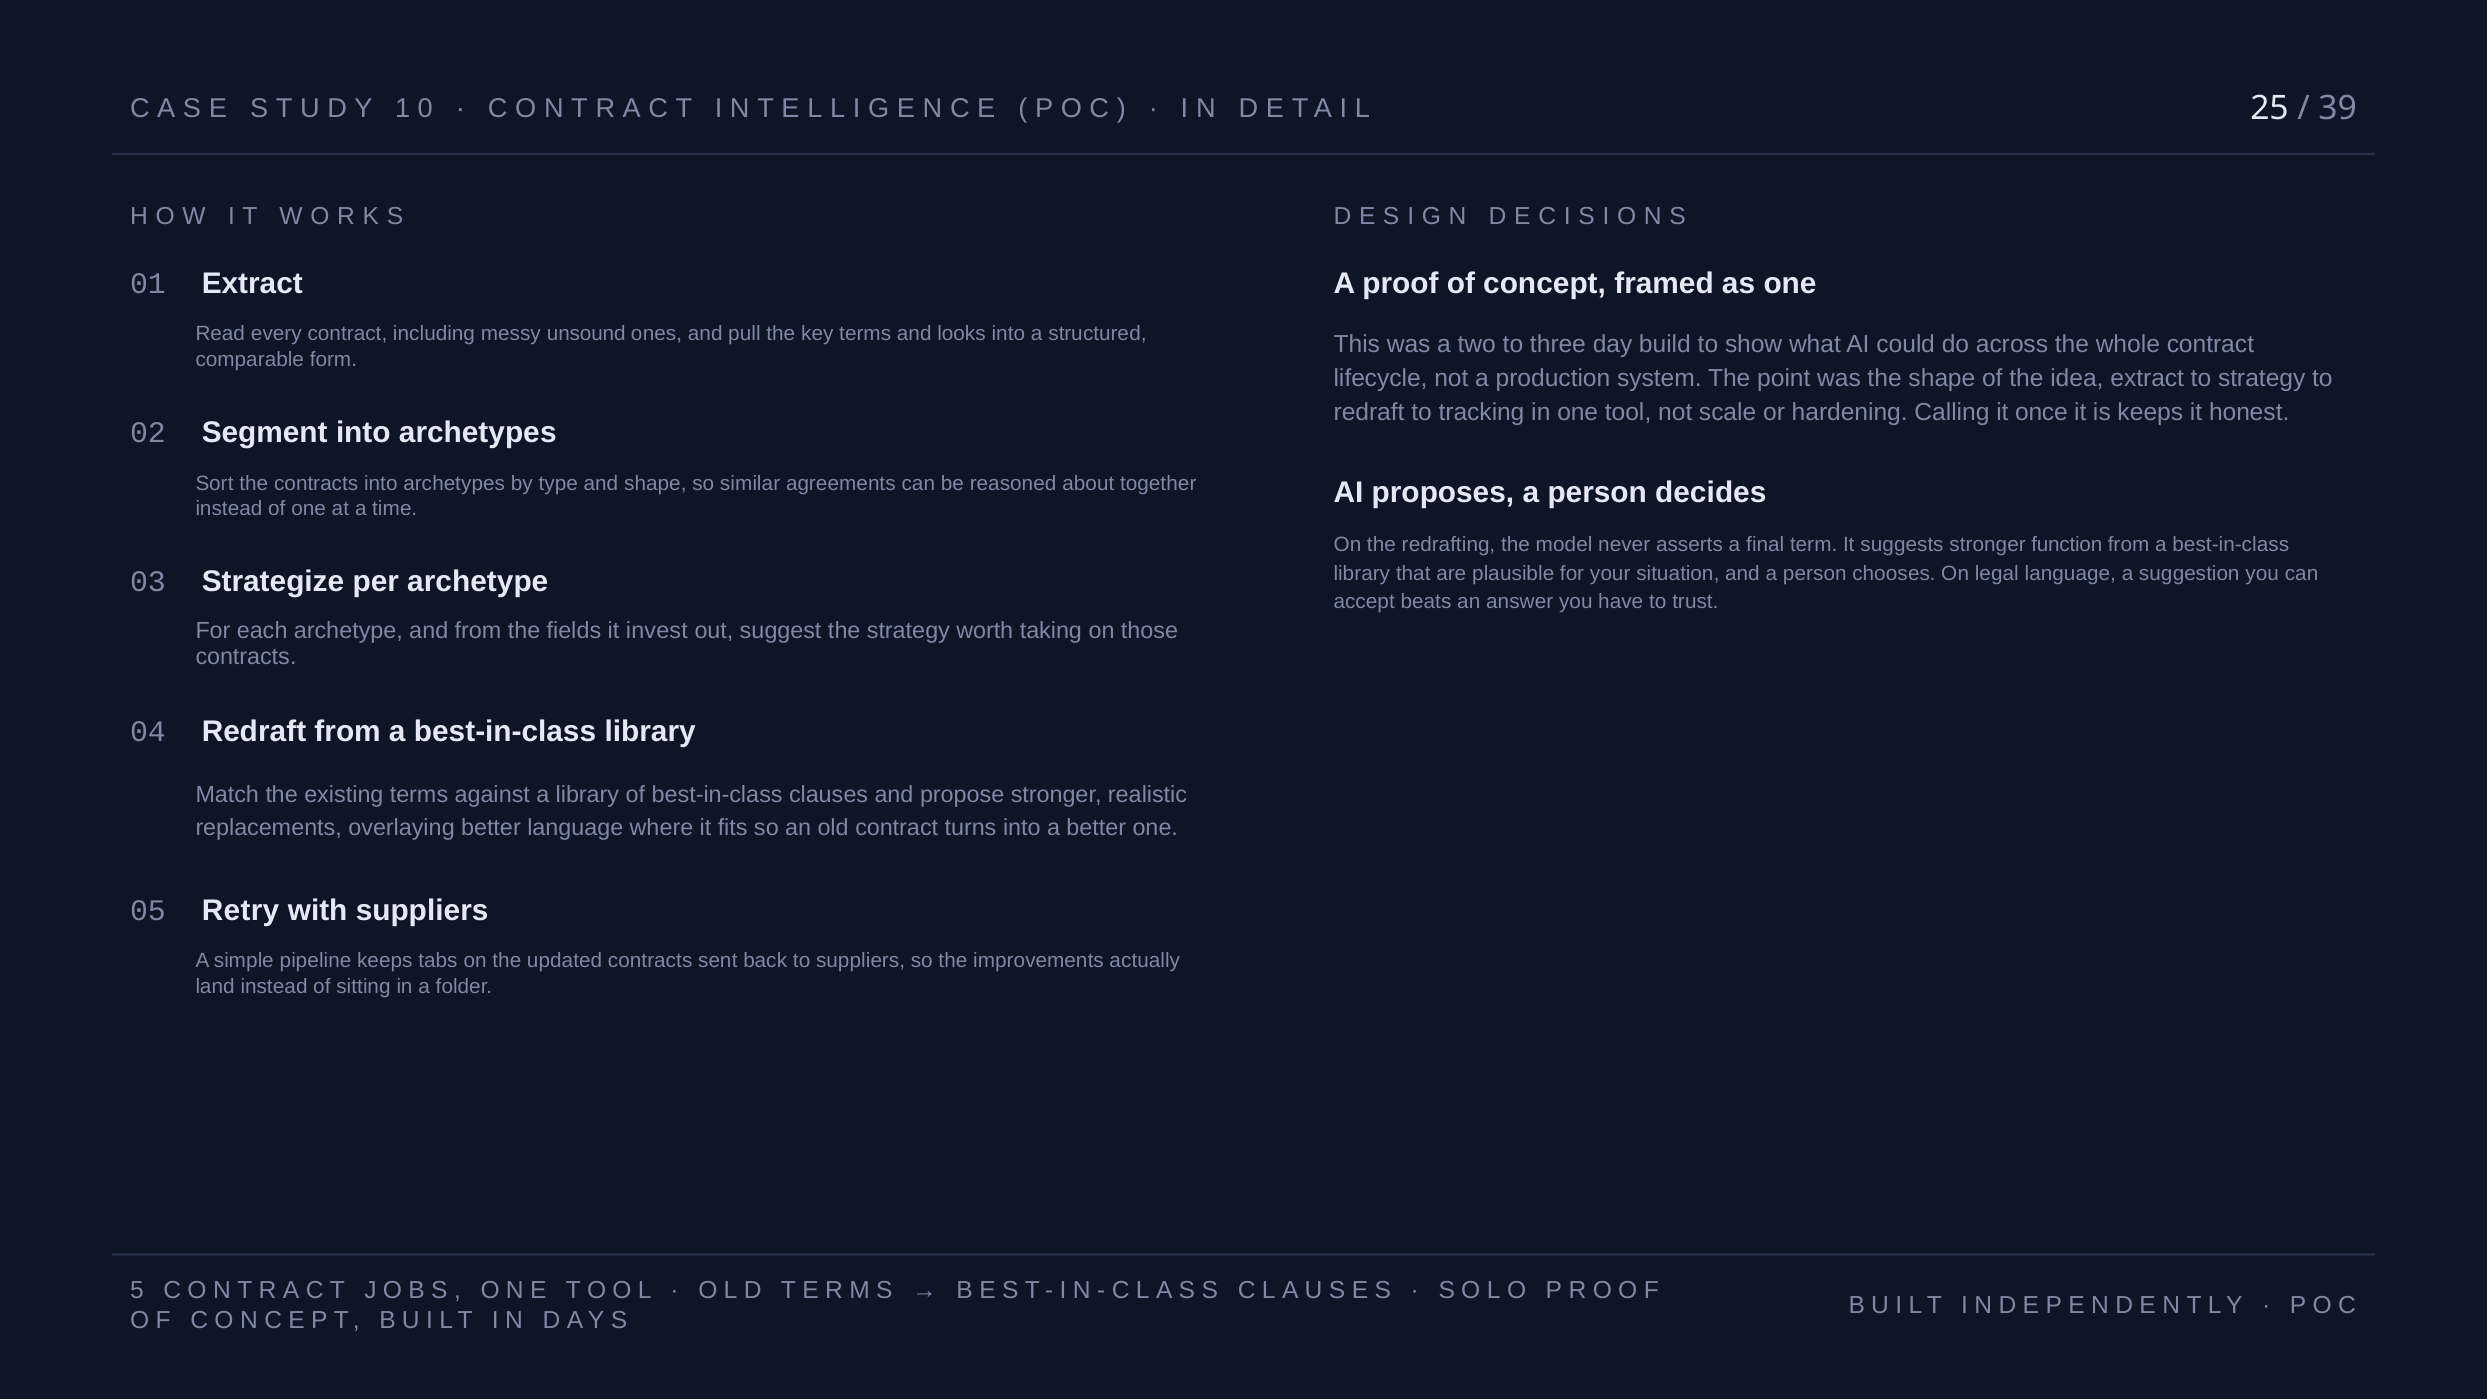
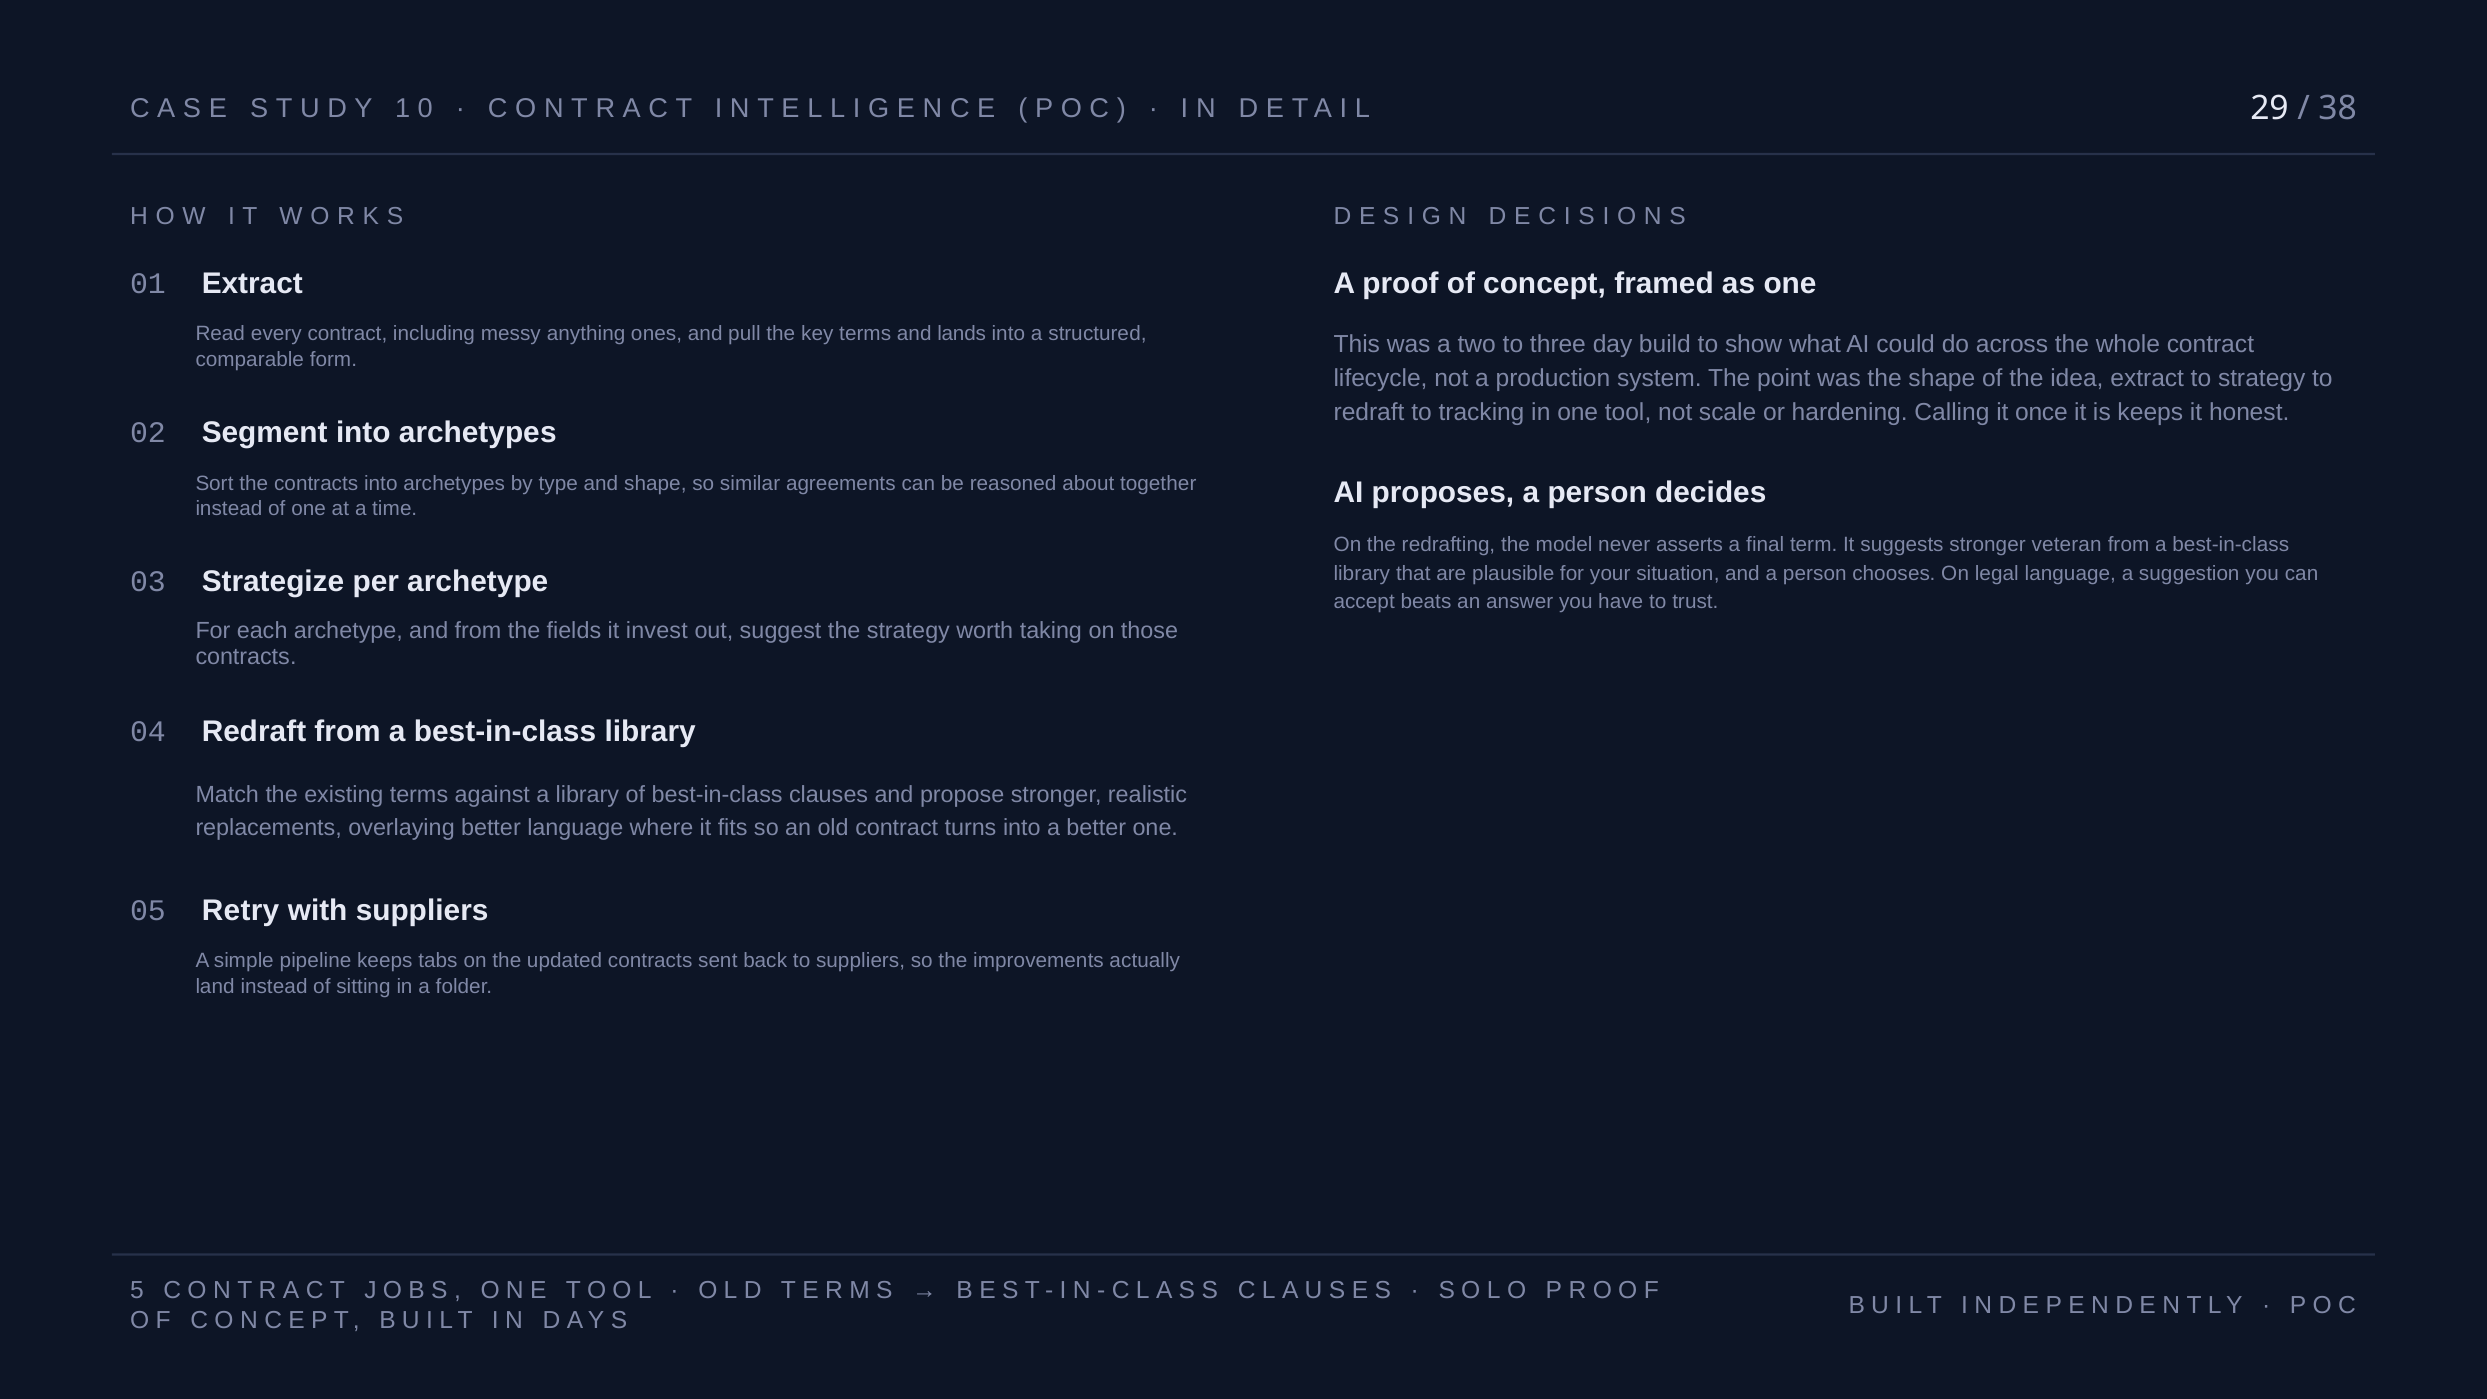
25: 25 -> 29 (2269, 109)
39: 39 -> 38 (2338, 109)
unsound: unsound -> anything (586, 334)
looks: looks -> lands (962, 334)
function: function -> veteran (2067, 545)
